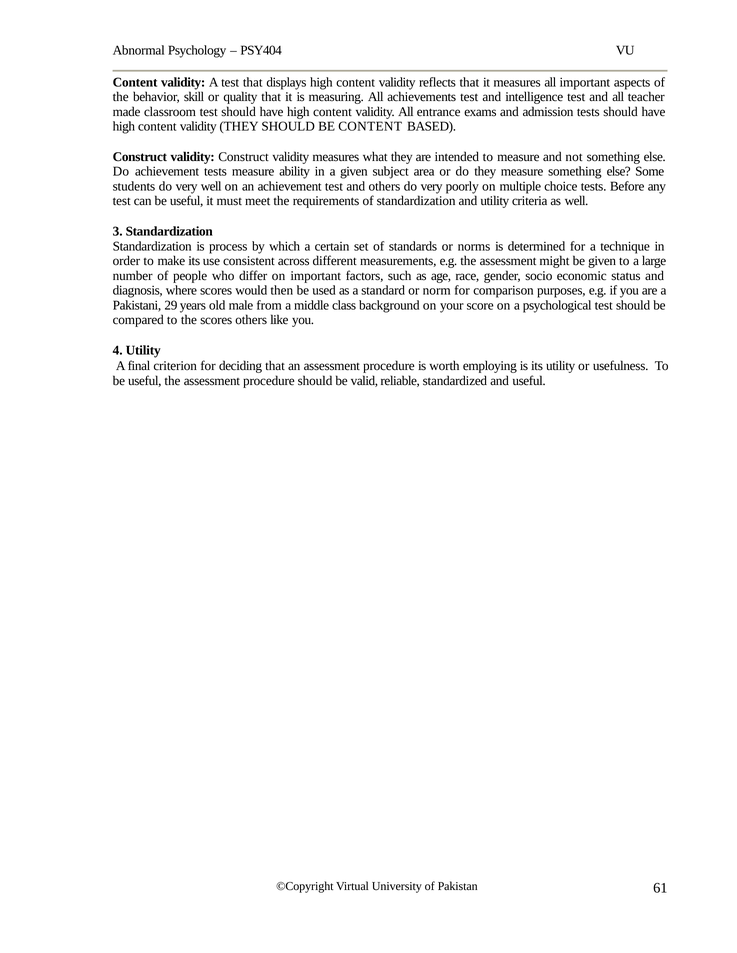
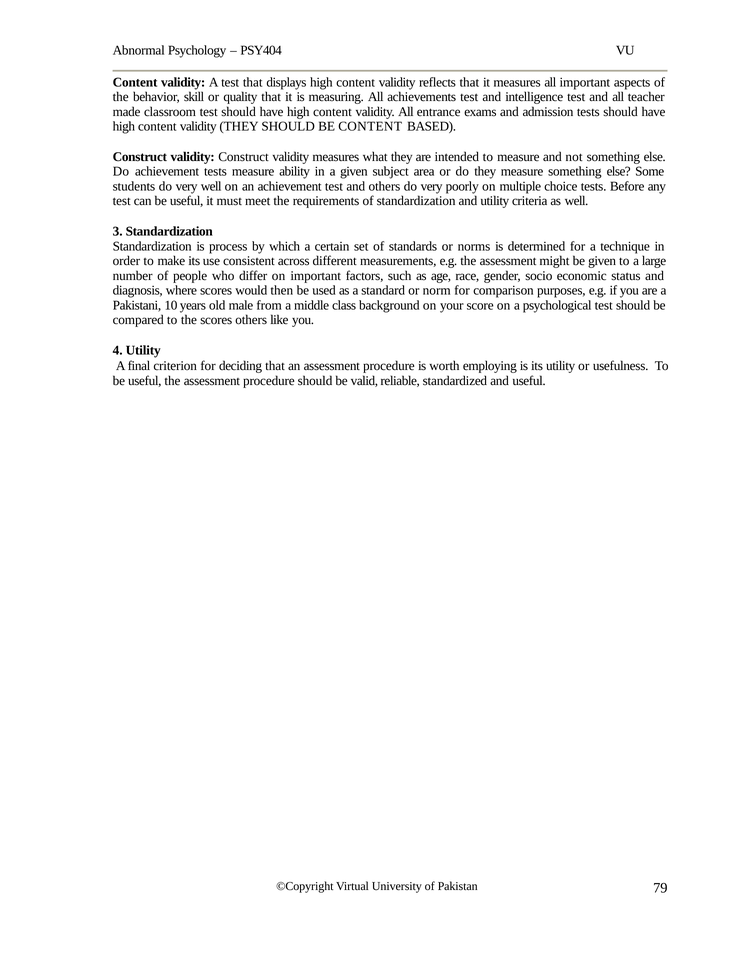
29: 29 -> 10 (171, 306)
61: 61 -> 79 (660, 889)
